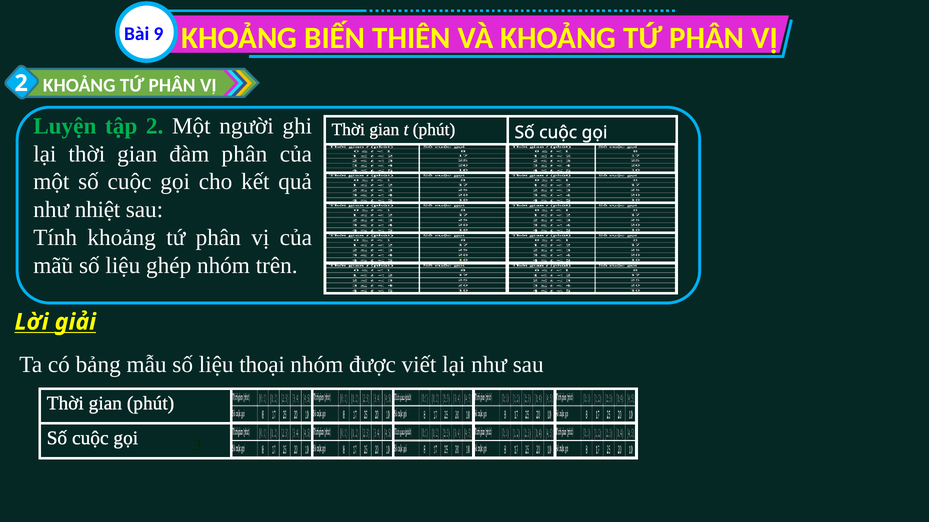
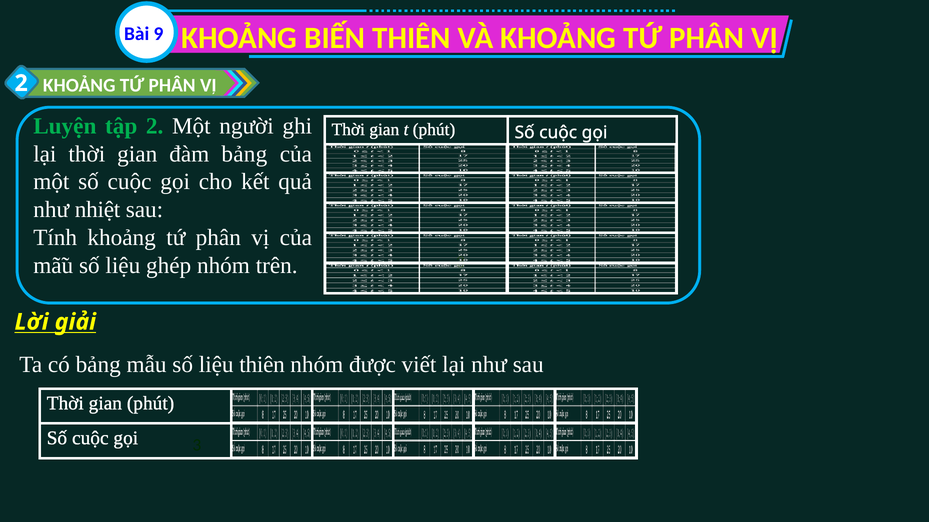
đàm phân: phân -> bảng (244, 154)
liệu thoại: thoại -> thiên (262, 365)
